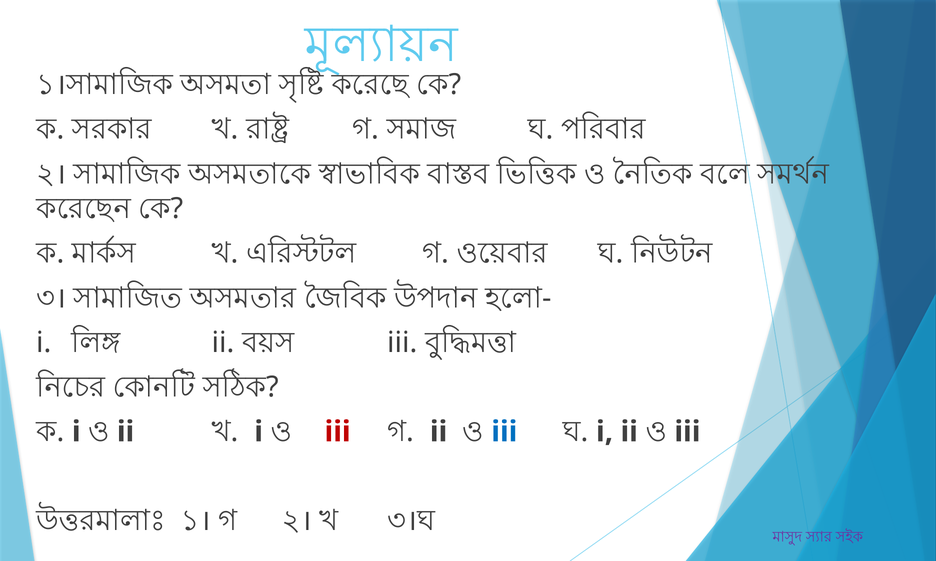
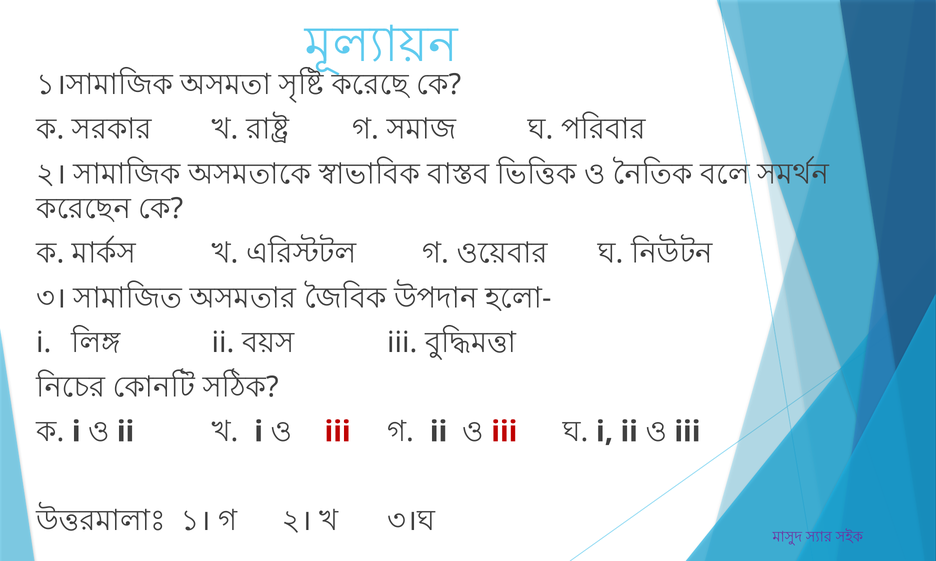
iii colour: blue -> red (504, 432)
